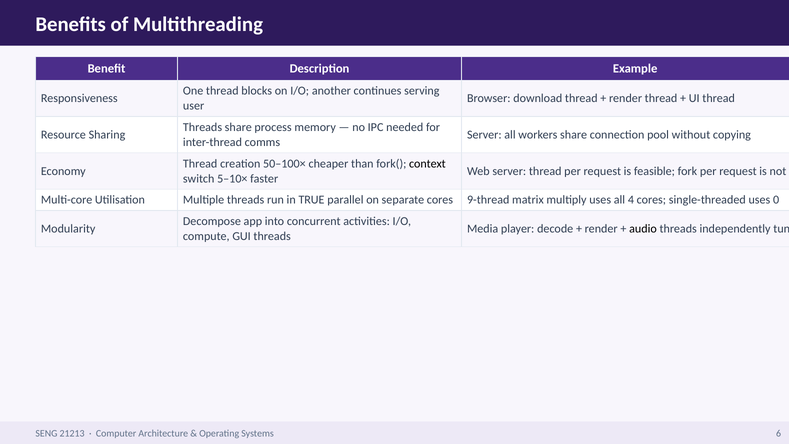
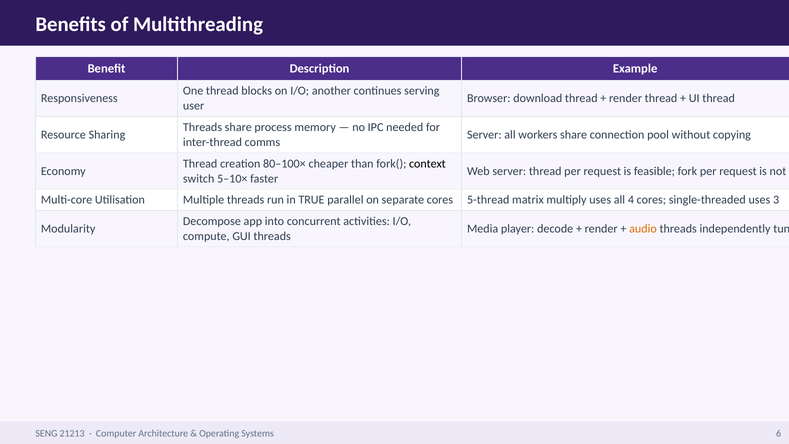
50–100×: 50–100× -> 80–100× (284, 164)
9-thread: 9-thread -> 5-thread (488, 200)
0: 0 -> 3 (776, 200)
audio colour: black -> orange (643, 229)
